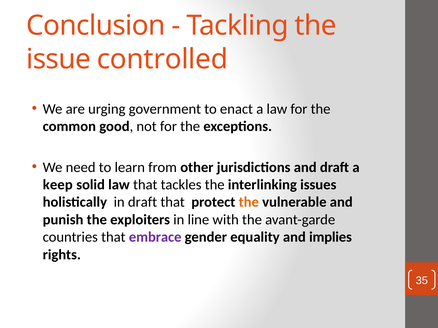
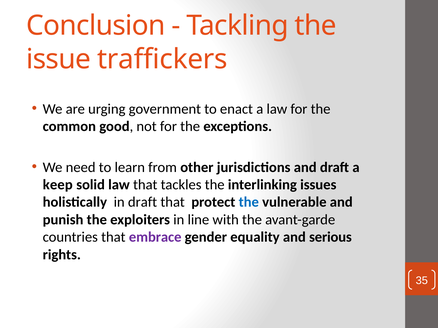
controlled: controlled -> traffickers (162, 59)
the colour: orange -> blue (249, 202)
implies: implies -> serious (330, 238)
